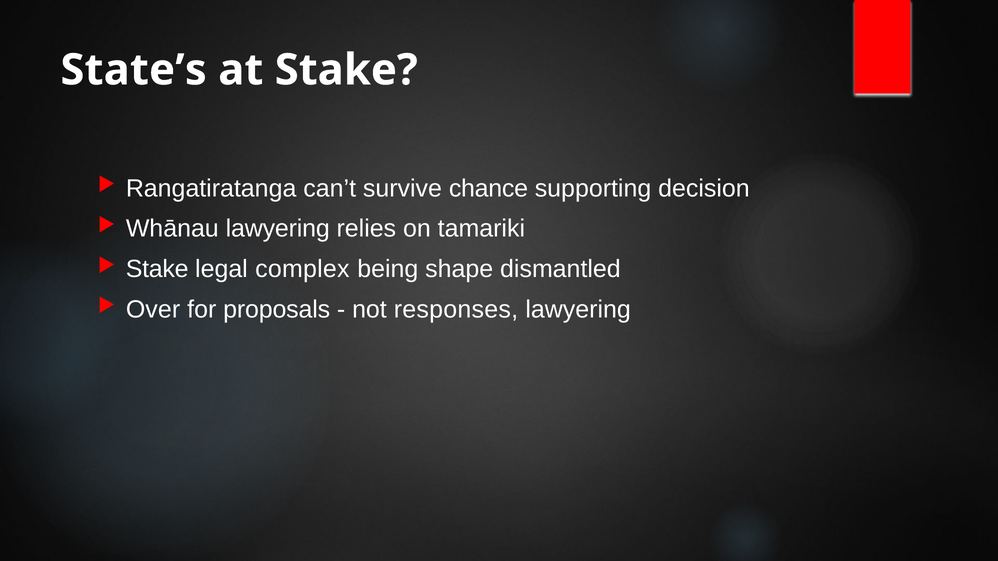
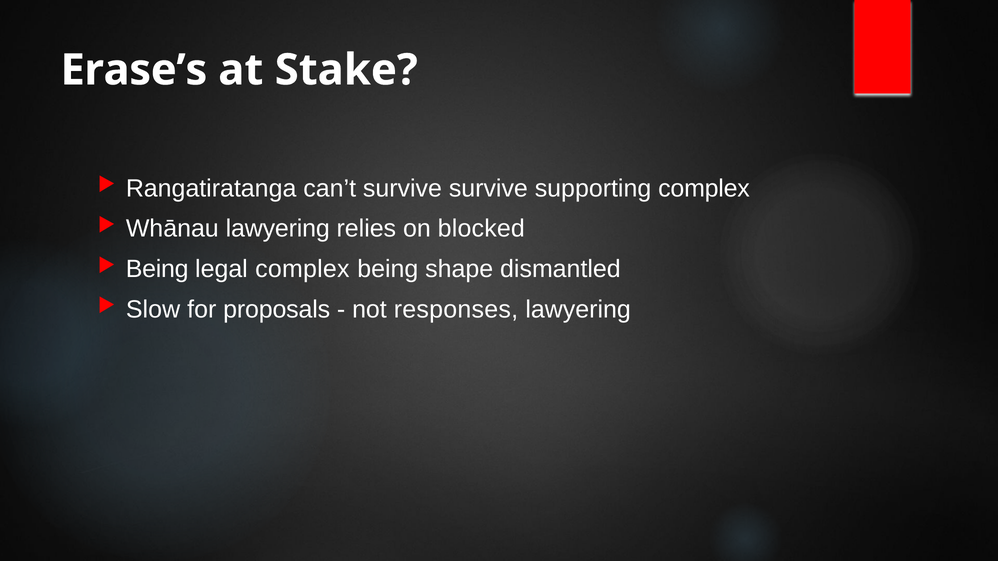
State’s: State’s -> Erase’s (134, 70)
survive chance: chance -> survive (488, 189)
supporting decision: decision -> complex (704, 189)
tamariki: tamariki -> blocked (481, 229)
Stake: Stake -> Being (157, 269)
Over: Over -> Slow (153, 310)
